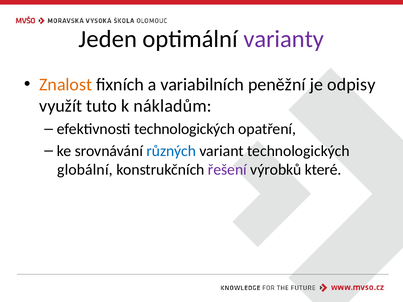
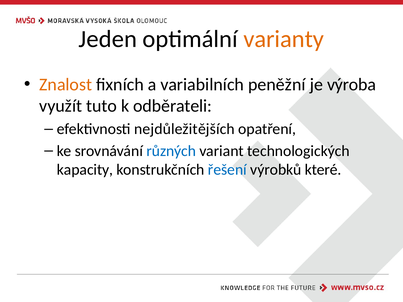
varianty colour: purple -> orange (284, 39)
odpisy: odpisy -> výroba (352, 85)
nákladům: nákladům -> odběrateli (173, 106)
efektivnosti technologických: technologických -> nejdůležitějších (184, 129)
globální: globální -> kapacity (85, 170)
řešení colour: purple -> blue (227, 170)
